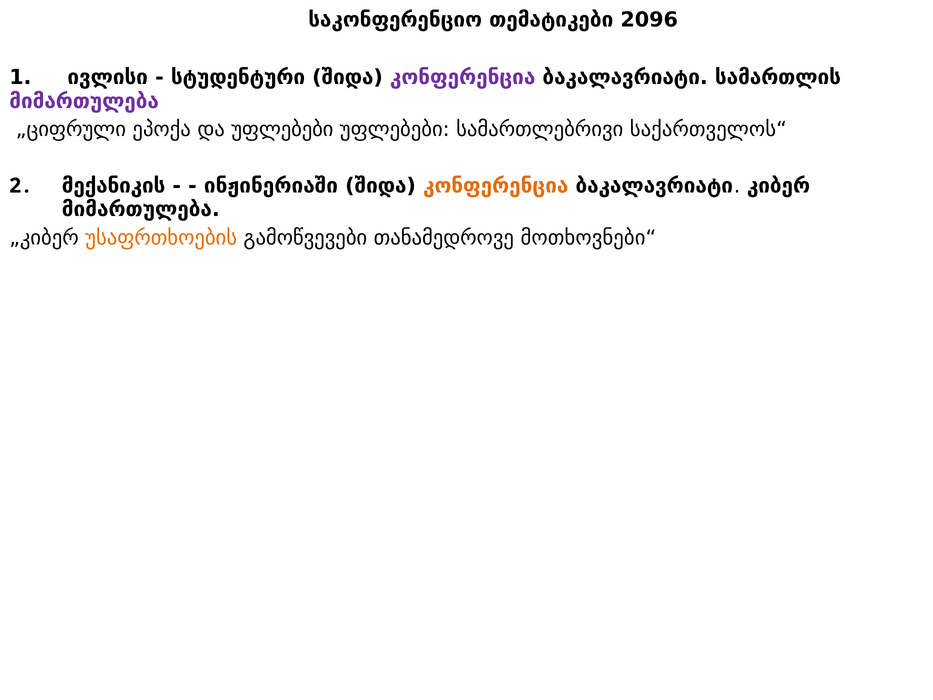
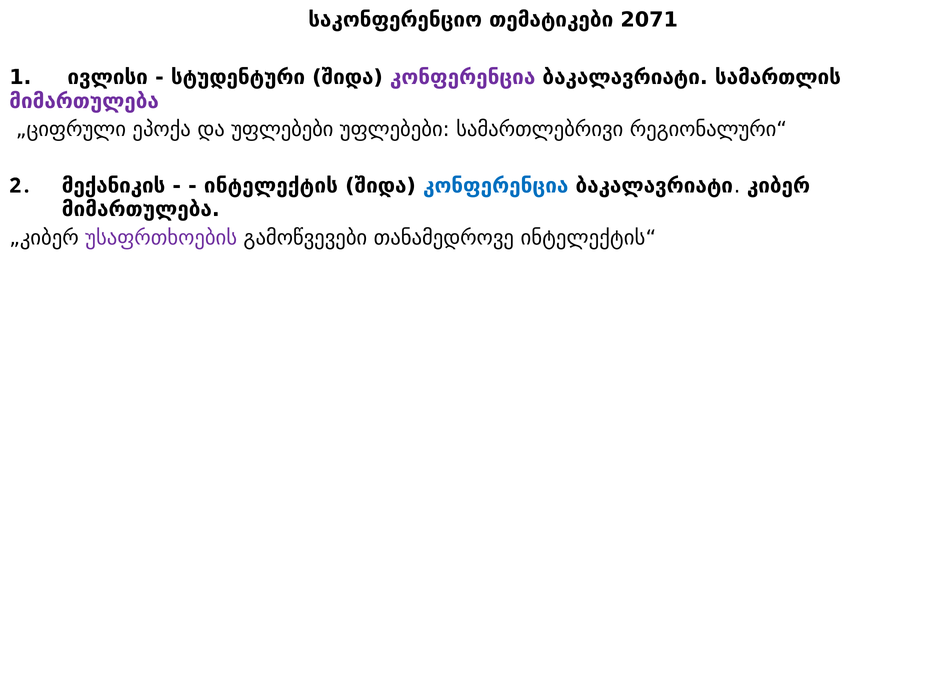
2096: 2096 -> 2071 (649, 20)
საქართველოს“: საქართველოს“ -> რეგიონალური“ (708, 129)
ინჟინერიაში: ინჟინერიაში -> ინტელექტის (271, 186)
კონფერენცია colour: orange -> blue (496, 186)
უსაფრთხოების colour: orange -> purple (161, 238)
მოთხოვნები“: მოთხოვნები“ -> ინტელექტის“ (588, 238)
